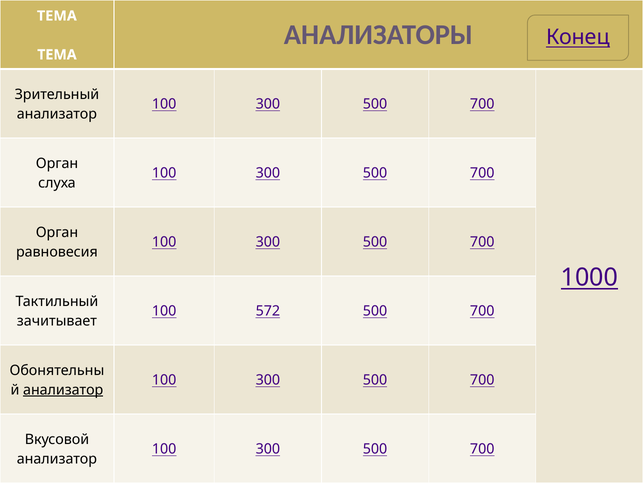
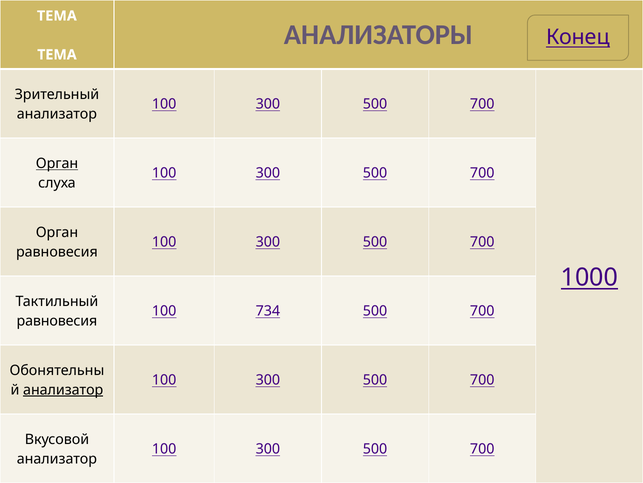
Орган underline: none -> present (57, 163)
572: 572 -> 734 (268, 311)
зачитывает: зачитывает -> равновесия (57, 320)
